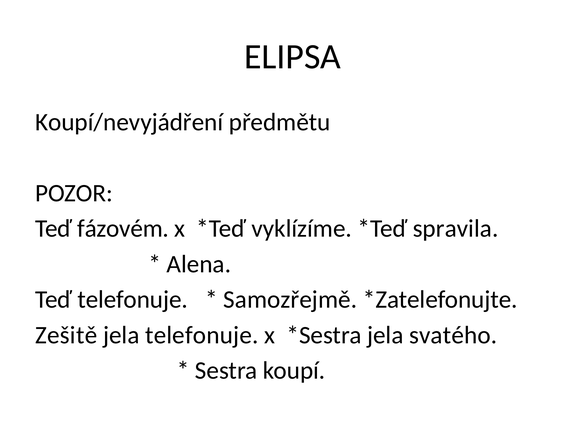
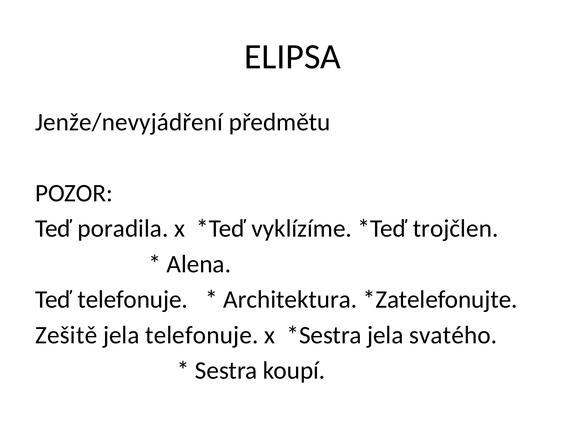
Koupí/nevyjádření: Koupí/nevyjádření -> Jenže/nevyjádření (129, 122)
fázovém: fázovém -> poradila (123, 229)
spravila: spravila -> trojčlen (456, 229)
Samozřejmě: Samozřejmě -> Architektura (290, 299)
